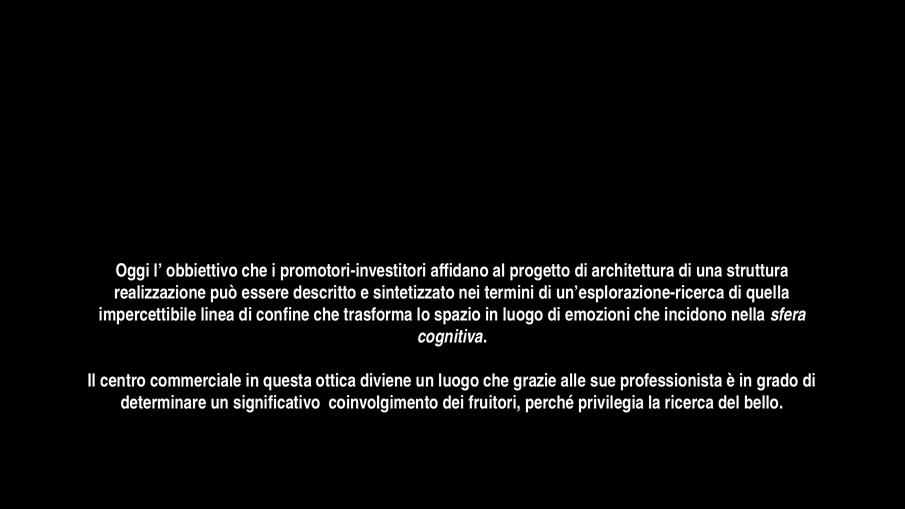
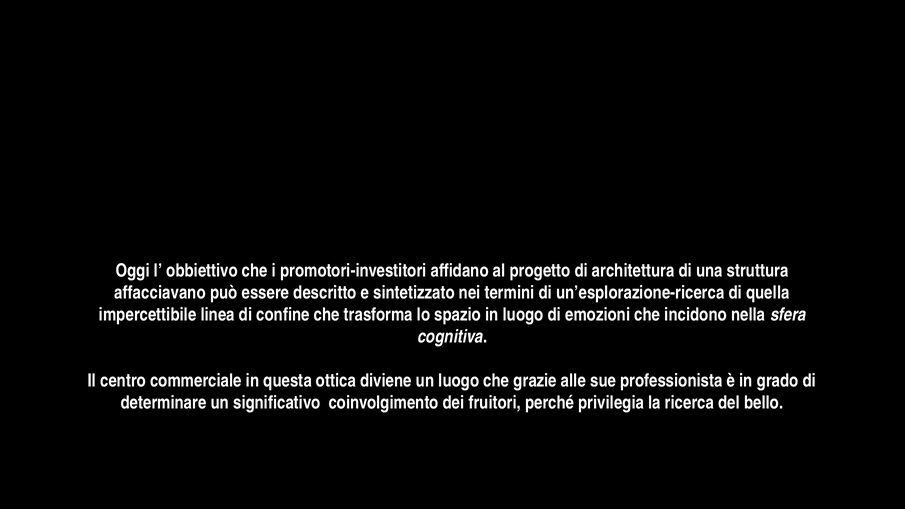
realizzazione: realizzazione -> affacciavano (160, 293)
